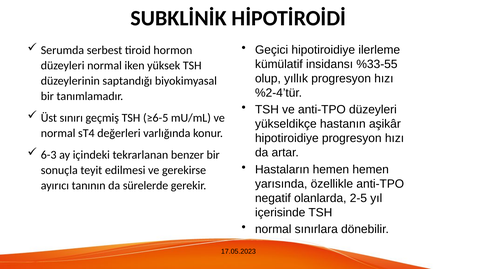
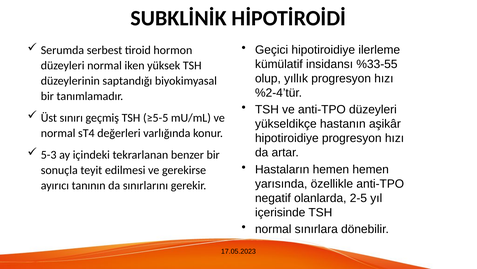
≥6-5: ≥6-5 -> ≥5-5 (156, 118)
6-3: 6-3 -> 5-3 (49, 155)
sürelerde: sürelerde -> sınırlarını (145, 185)
